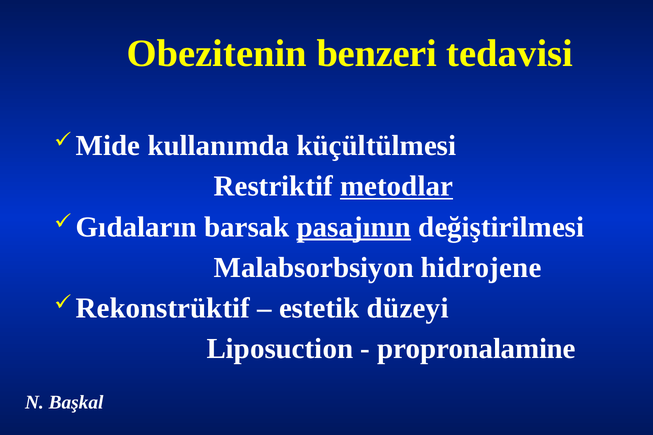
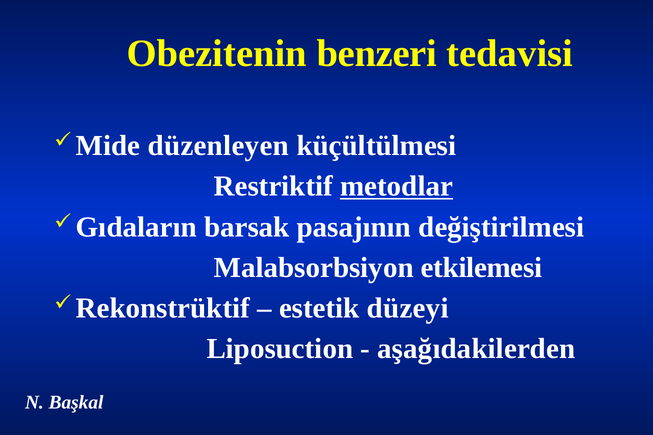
kullanımda: kullanımda -> düzenleyen (218, 146)
pasajının underline: present -> none (354, 227)
hidrojene: hidrojene -> etkilemesi (481, 268)
propronalamine: propronalamine -> aşağıdakilerden (476, 349)
